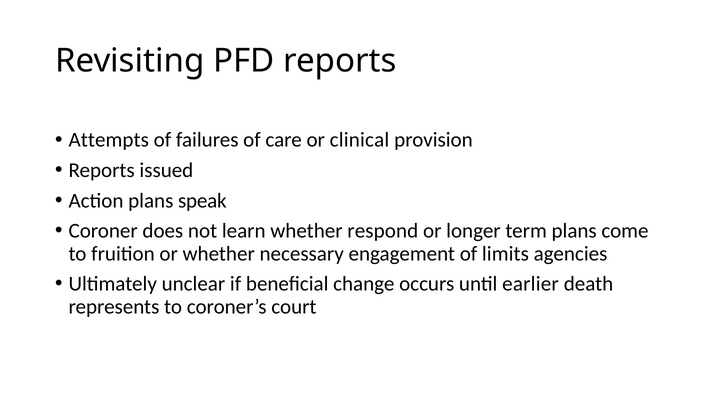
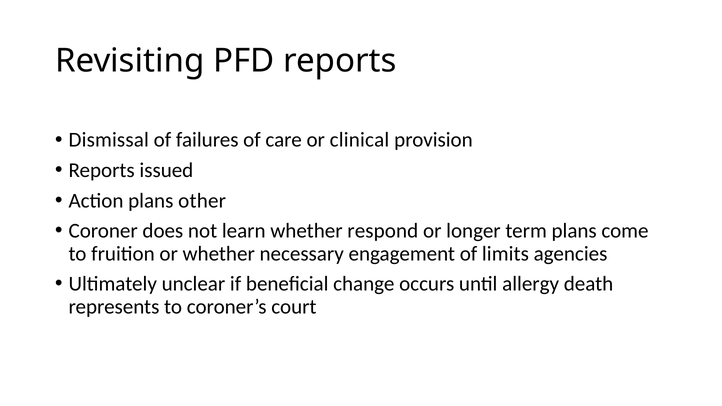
Attempts: Attempts -> Dismissal (109, 140)
speak: speak -> other (202, 201)
earlier: earlier -> allergy (531, 284)
